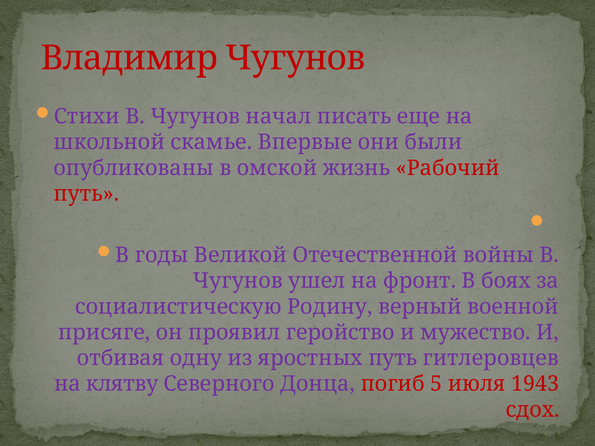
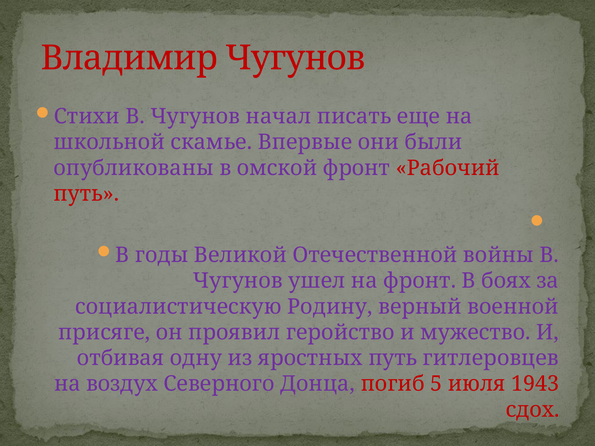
омской жизнь: жизнь -> фронт (356, 168)
клятву: клятву -> воздух (122, 384)
